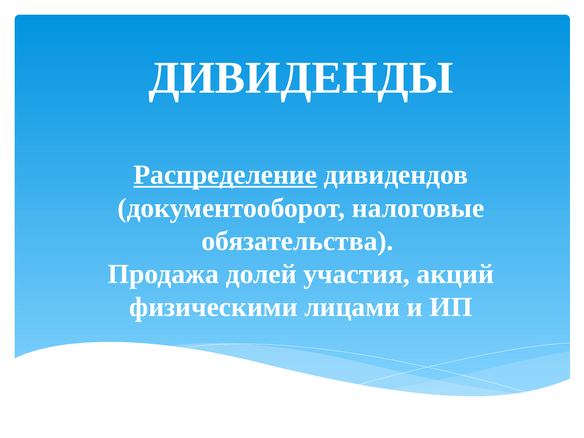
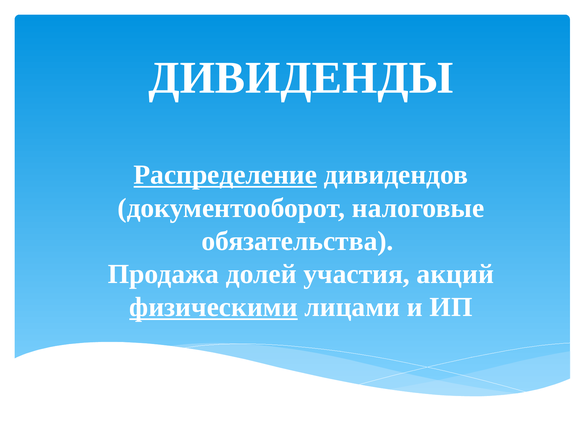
физическими underline: none -> present (213, 307)
